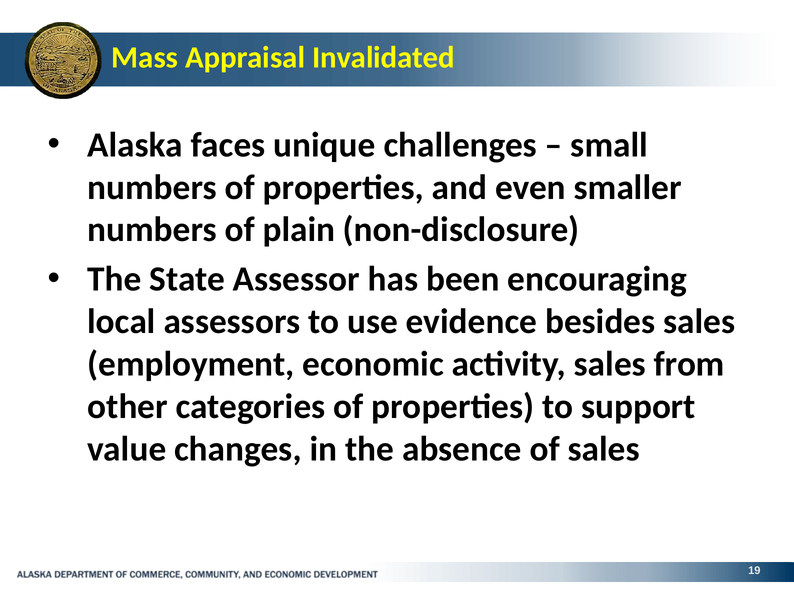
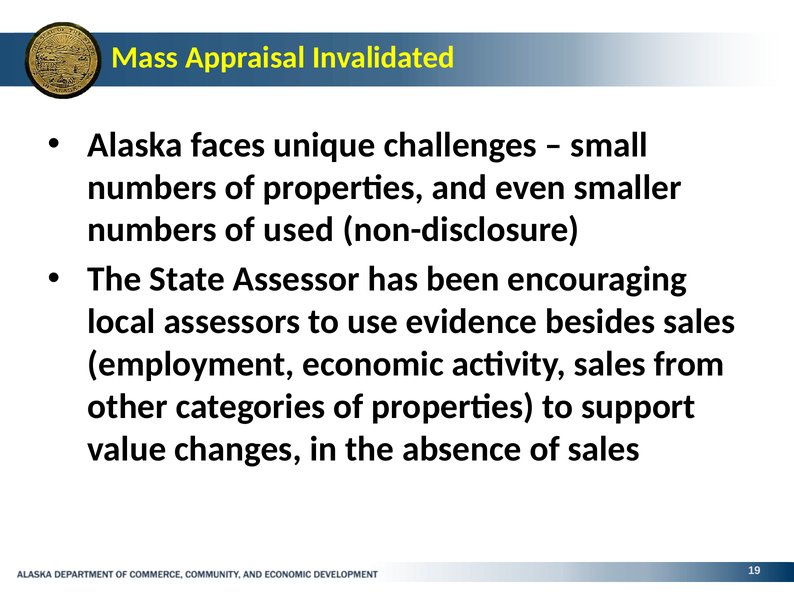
plain: plain -> used (299, 230)
